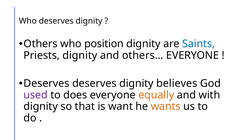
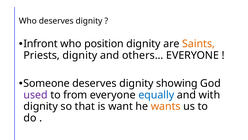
Others: Others -> Infront (41, 44)
Saints colour: blue -> orange (199, 44)
Deserves: Deserves -> Someone (47, 83)
believes: believes -> showing (177, 83)
does: does -> from (75, 95)
equally colour: orange -> blue (156, 95)
